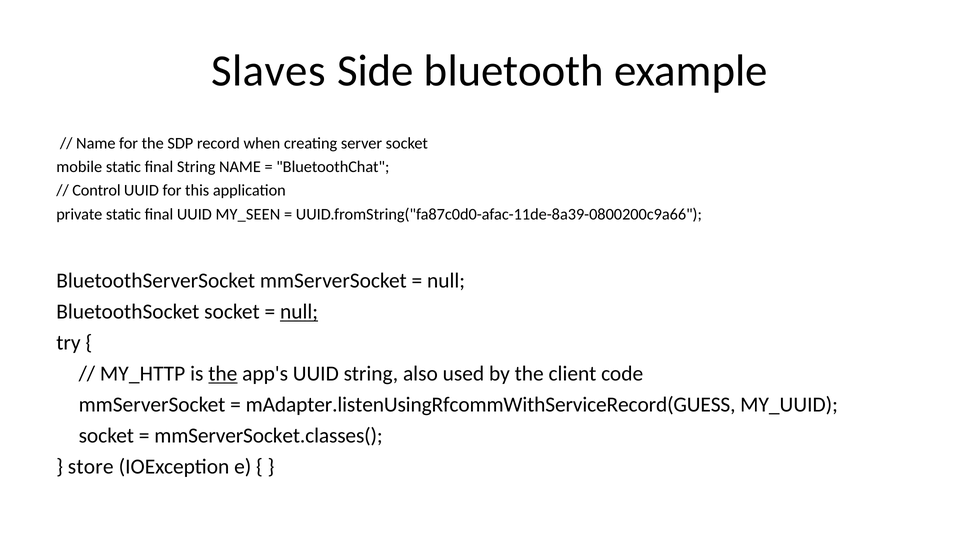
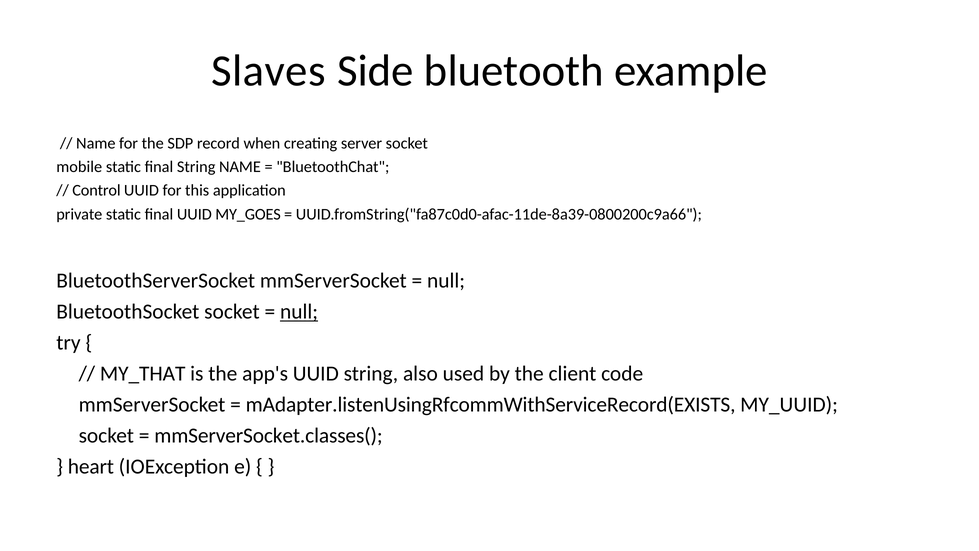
MY_SEEN: MY_SEEN -> MY_GOES (248, 214)
MY_HTTP: MY_HTTP -> MY_THAT (143, 374)
the underline: present -> none (223, 374)
mAdapter.listenUsingRfcommWithServiceRecord(GUESS: mAdapter.listenUsingRfcommWithServiceRecord(GUESS -> mAdapter.listenUsingRfcommWithServiceRecord(EXISTS (491, 405)
store: store -> heart (91, 467)
